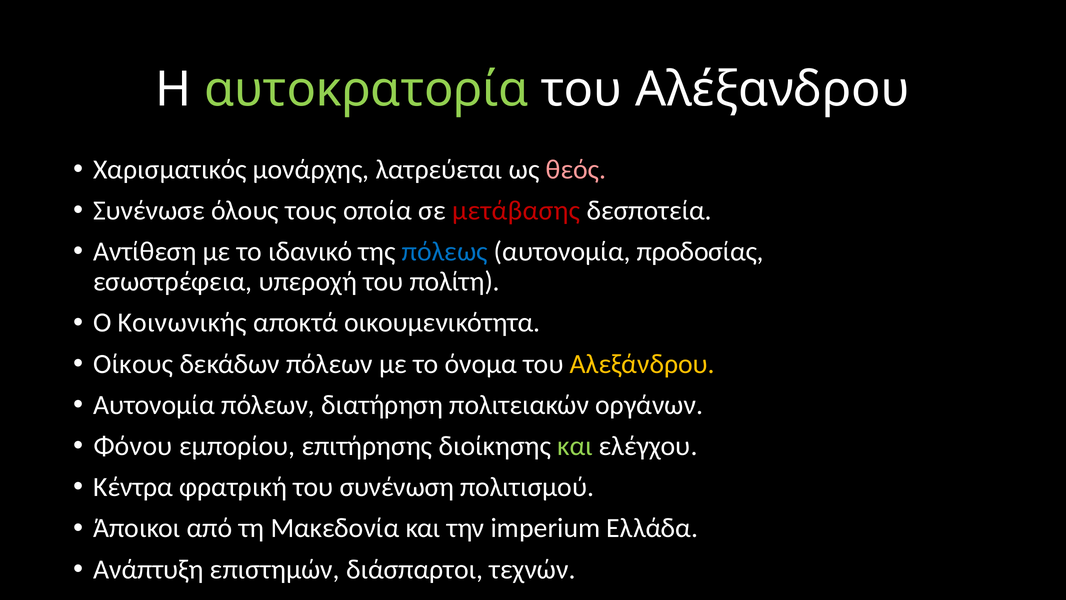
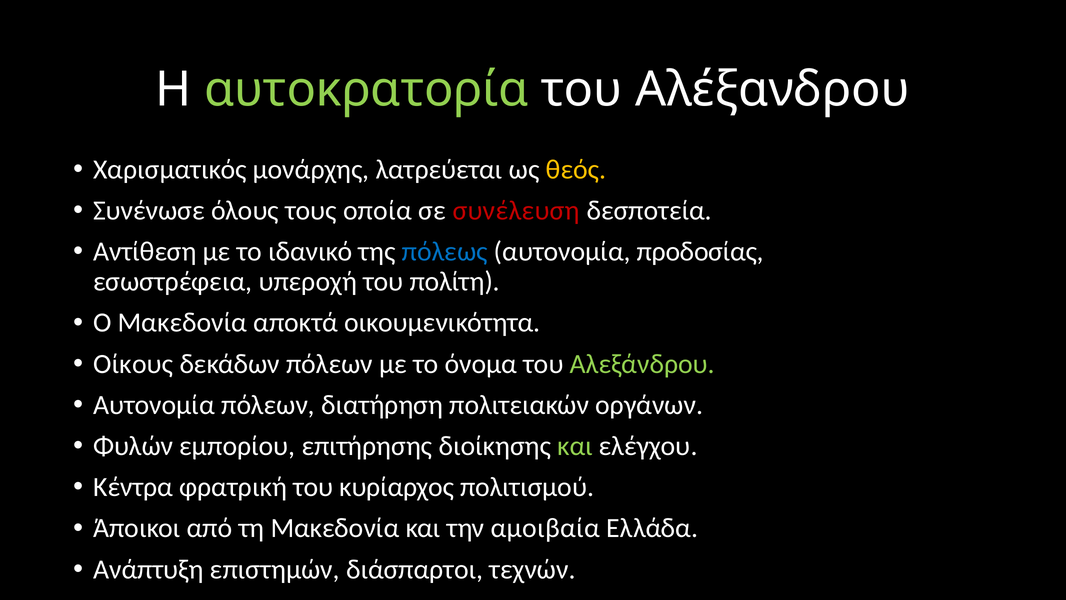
θεός colour: pink -> yellow (576, 169)
μετάβασης: μετάβασης -> συνέλευση (516, 210)
Ο Κοινωνικής: Κοινωνικής -> Μακεδονία (182, 323)
Αλεξάνδρου colour: yellow -> light green (642, 364)
Φόνου: Φόνου -> Φυλών (133, 446)
συνένωση: συνένωση -> κυρίαρχος (397, 487)
imperium: imperium -> αμοιβαία (545, 528)
